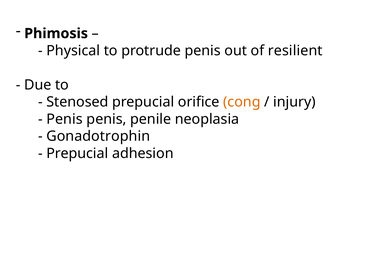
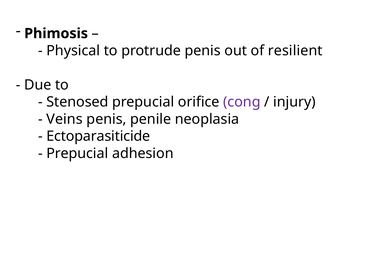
cong colour: orange -> purple (242, 102)
Penis: Penis -> Veins (65, 119)
Gonadotrophin: Gonadotrophin -> Ectoparasiticide (98, 136)
